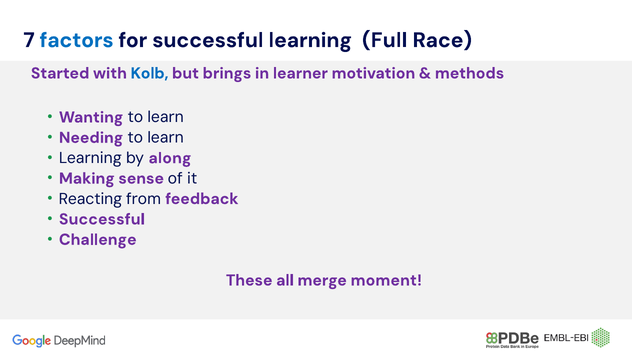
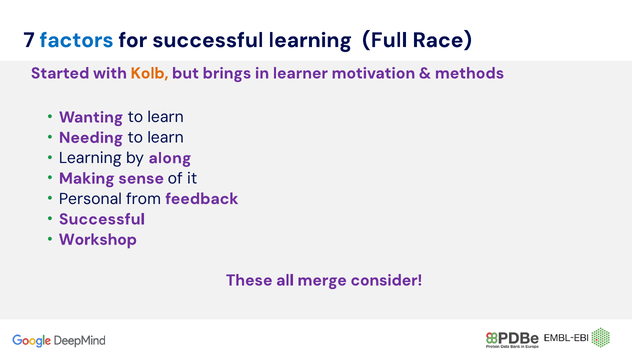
Kolb colour: blue -> orange (150, 73)
Reacting: Reacting -> Personal (90, 199)
Challenge: Challenge -> Workshop (98, 239)
moment: moment -> consider (386, 280)
